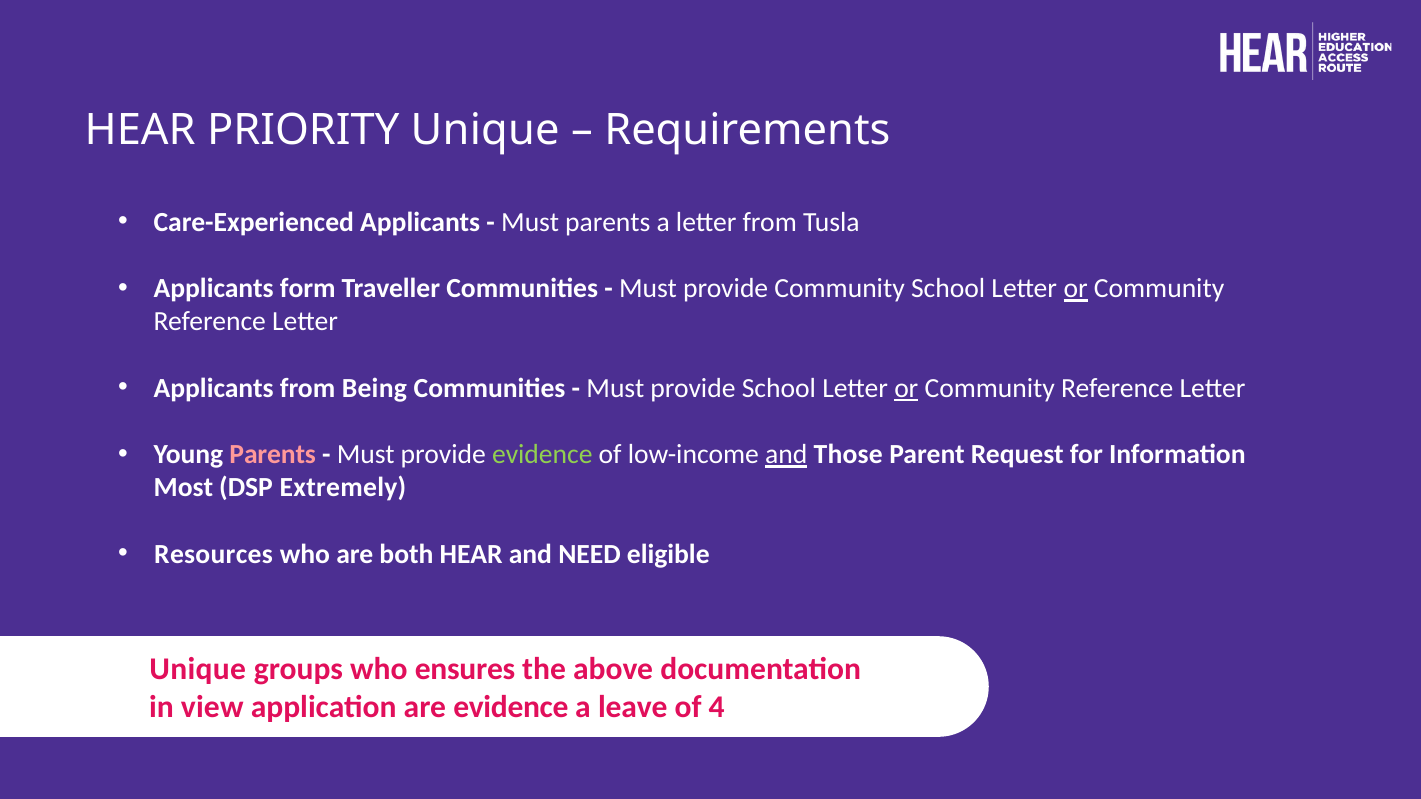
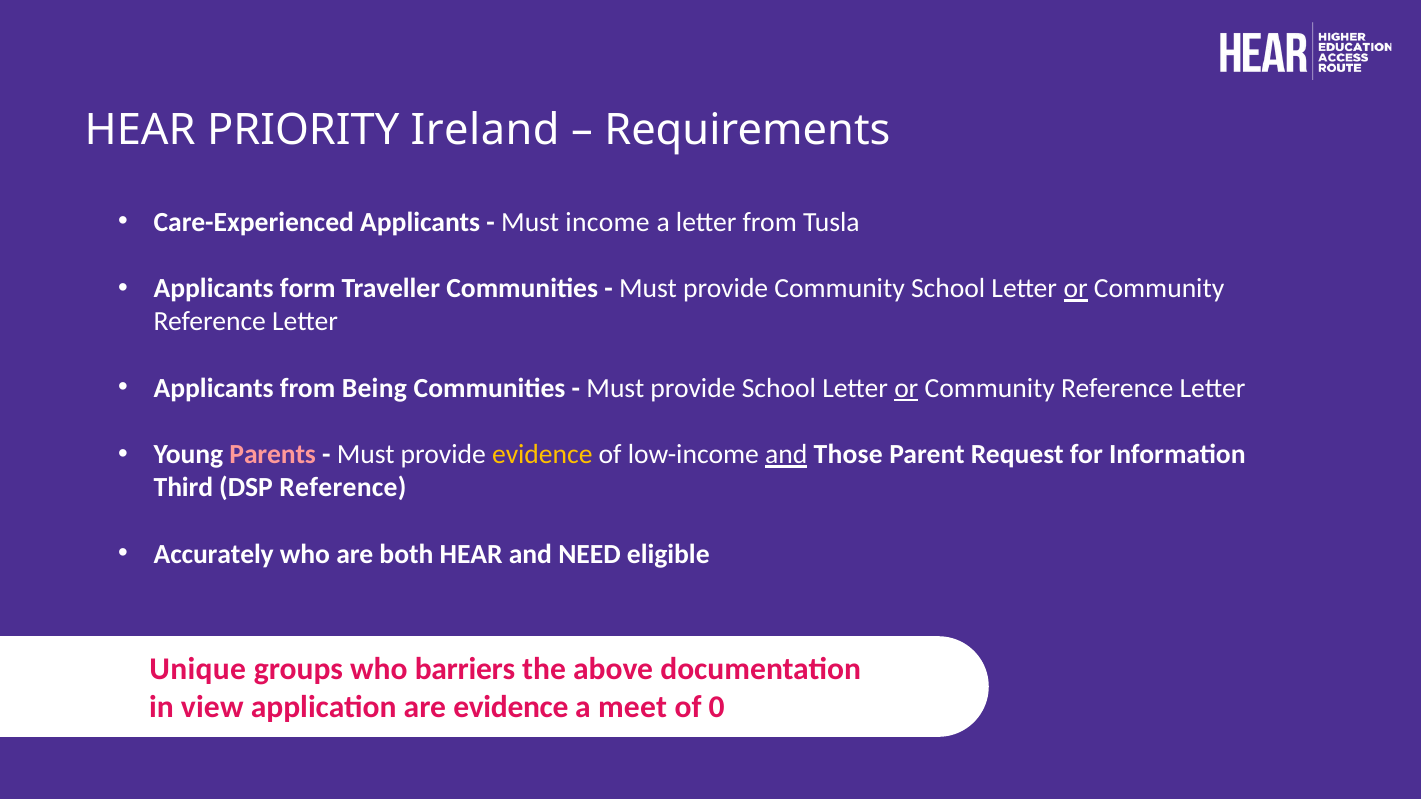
PRIORITY Unique: Unique -> Ireland (485, 130)
Must parents: parents -> income (608, 222)
evidence colour: light green -> yellow (542, 455)
Most: Most -> Third (183, 488)
DSP Extremely: Extremely -> Reference (343, 488)
Resources: Resources -> Accurately (214, 554)
ensures: ensures -> barriers (465, 670)
leave: leave -> meet (633, 707)
4: 4 -> 0 (717, 707)
